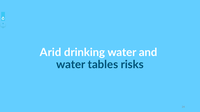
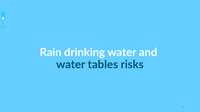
Arid: Arid -> Rain (51, 53)
